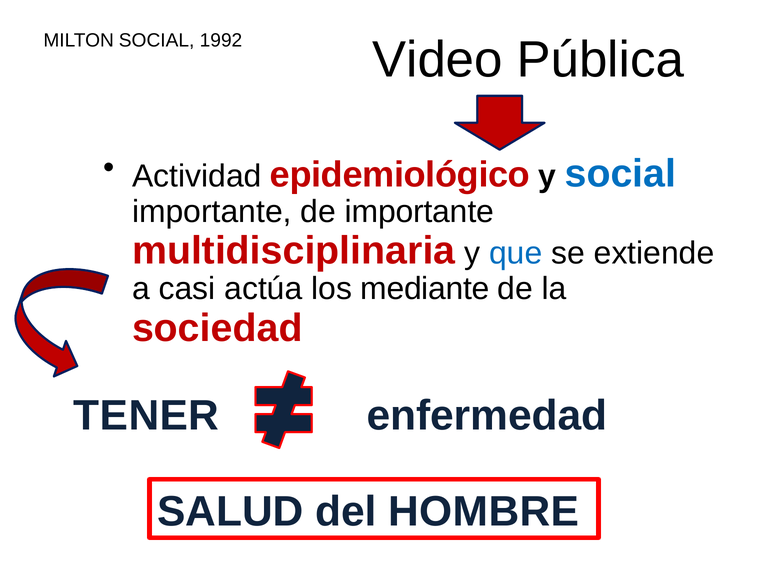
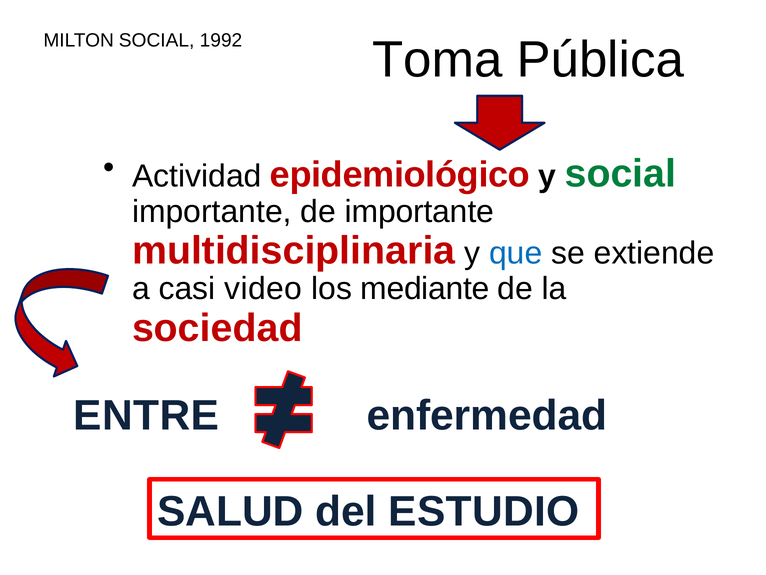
Video: Video -> Toma (437, 60)
social colour: blue -> green (620, 174)
actúa: actúa -> video (263, 288)
TENER: TENER -> ENTRE (146, 415)
HOMBRE: HOMBRE -> ESTUDIO (484, 511)
